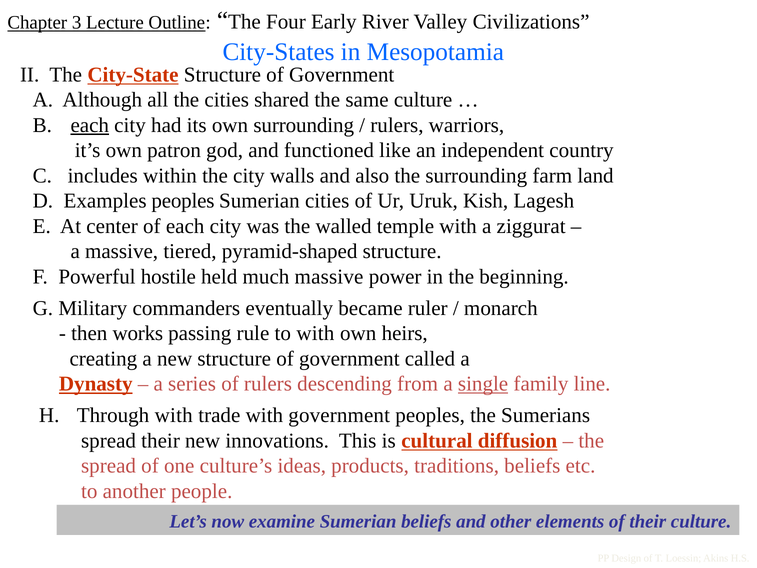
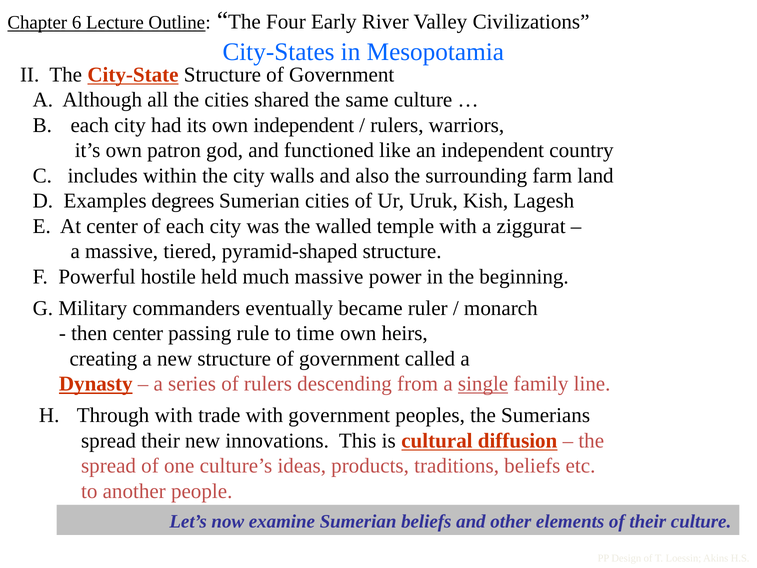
3: 3 -> 6 (77, 23)
each underline: present -> none (90, 125)
own surrounding: surrounding -> independent (304, 125)
Examples peoples: peoples -> degrees (183, 201)
then works: works -> center (138, 333)
to with: with -> time (315, 333)
